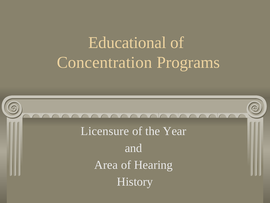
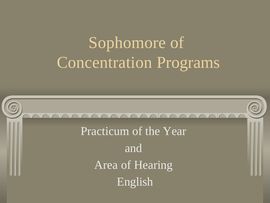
Educational: Educational -> Sophomore (127, 43)
Licensure: Licensure -> Practicum (105, 131)
History: History -> English (135, 181)
